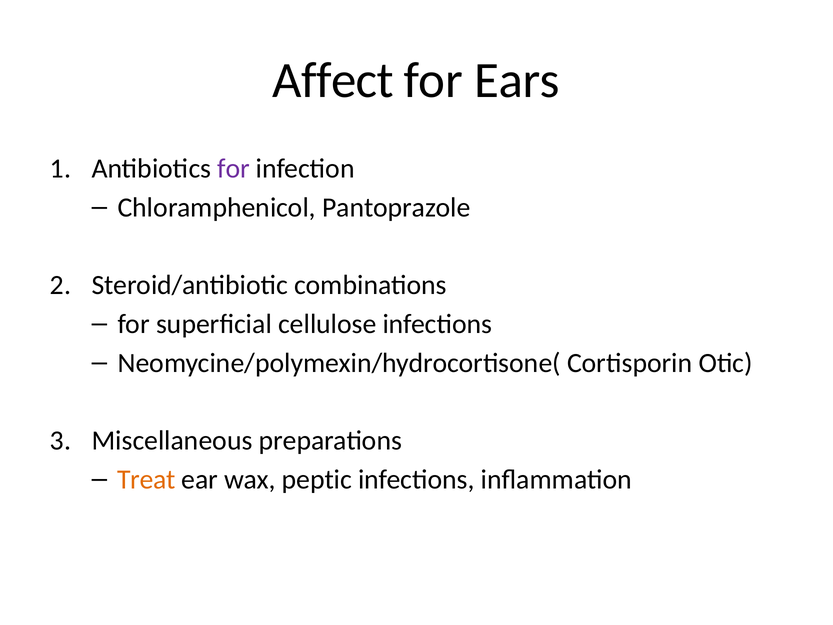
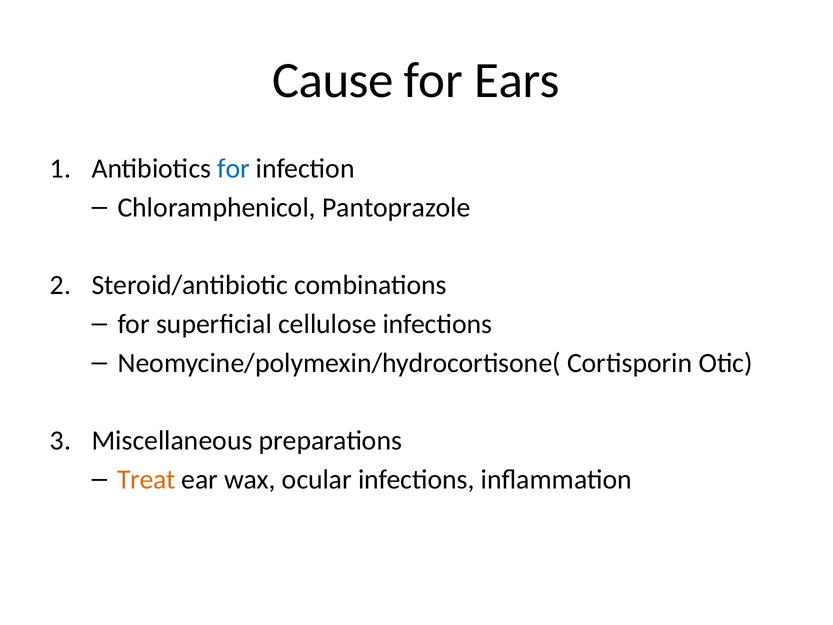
Affect: Affect -> Cause (333, 81)
for colour: purple -> blue (234, 169)
peptic: peptic -> ocular (317, 479)
